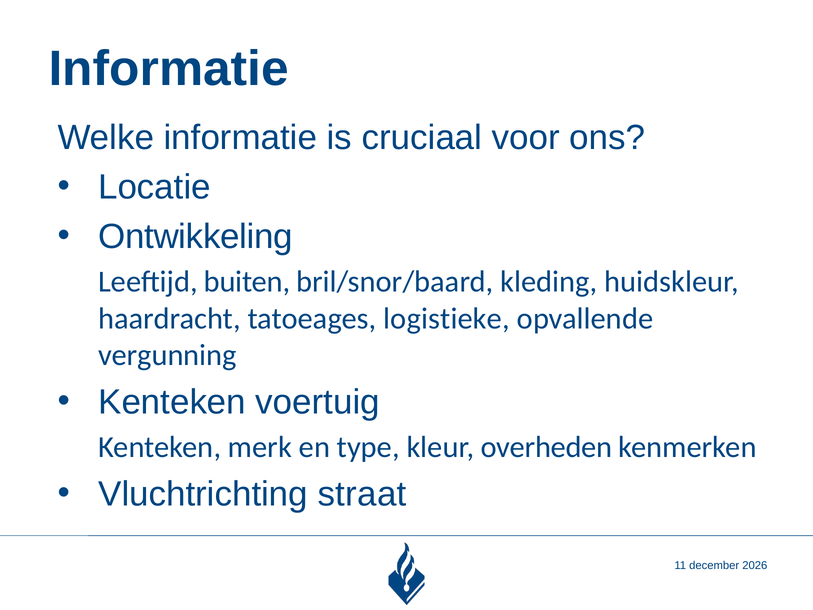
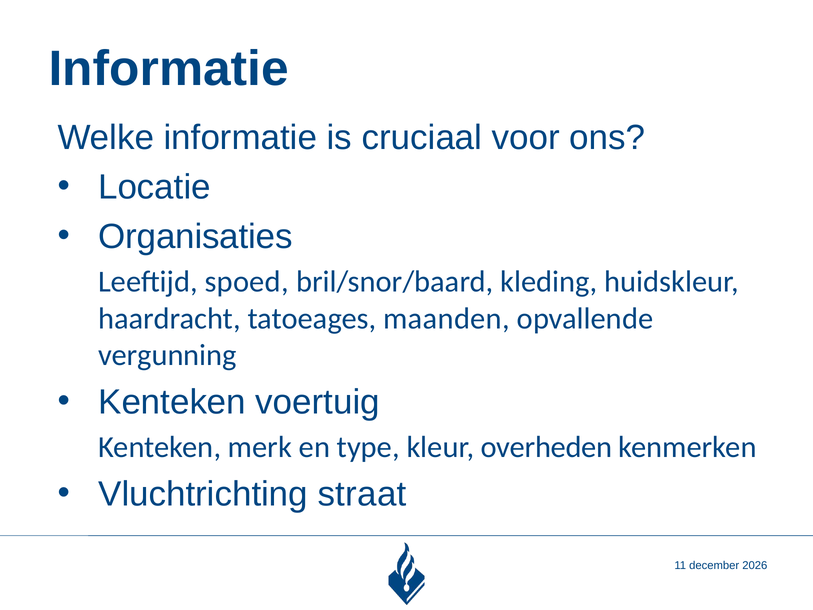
Ontwikkeling: Ontwikkeling -> Organisaties (195, 236)
buiten: buiten -> spoed (247, 282)
logistieke: logistieke -> maanden (446, 318)
